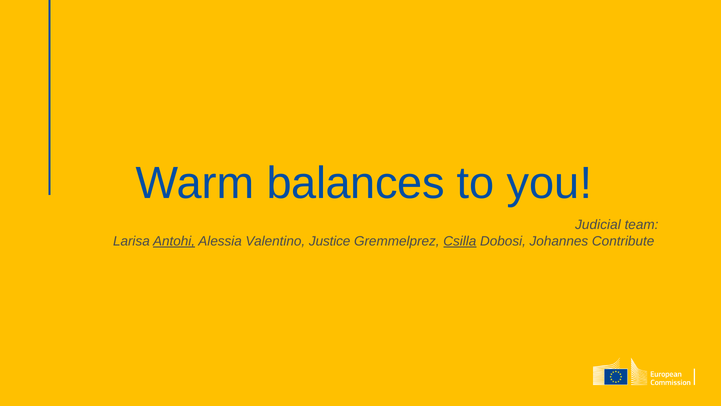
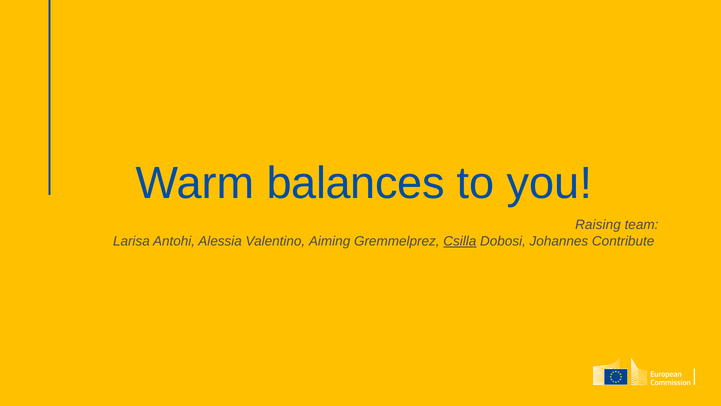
Judicial: Judicial -> Raising (598, 225)
Antohi underline: present -> none (174, 241)
Justice: Justice -> Aiming (330, 241)
